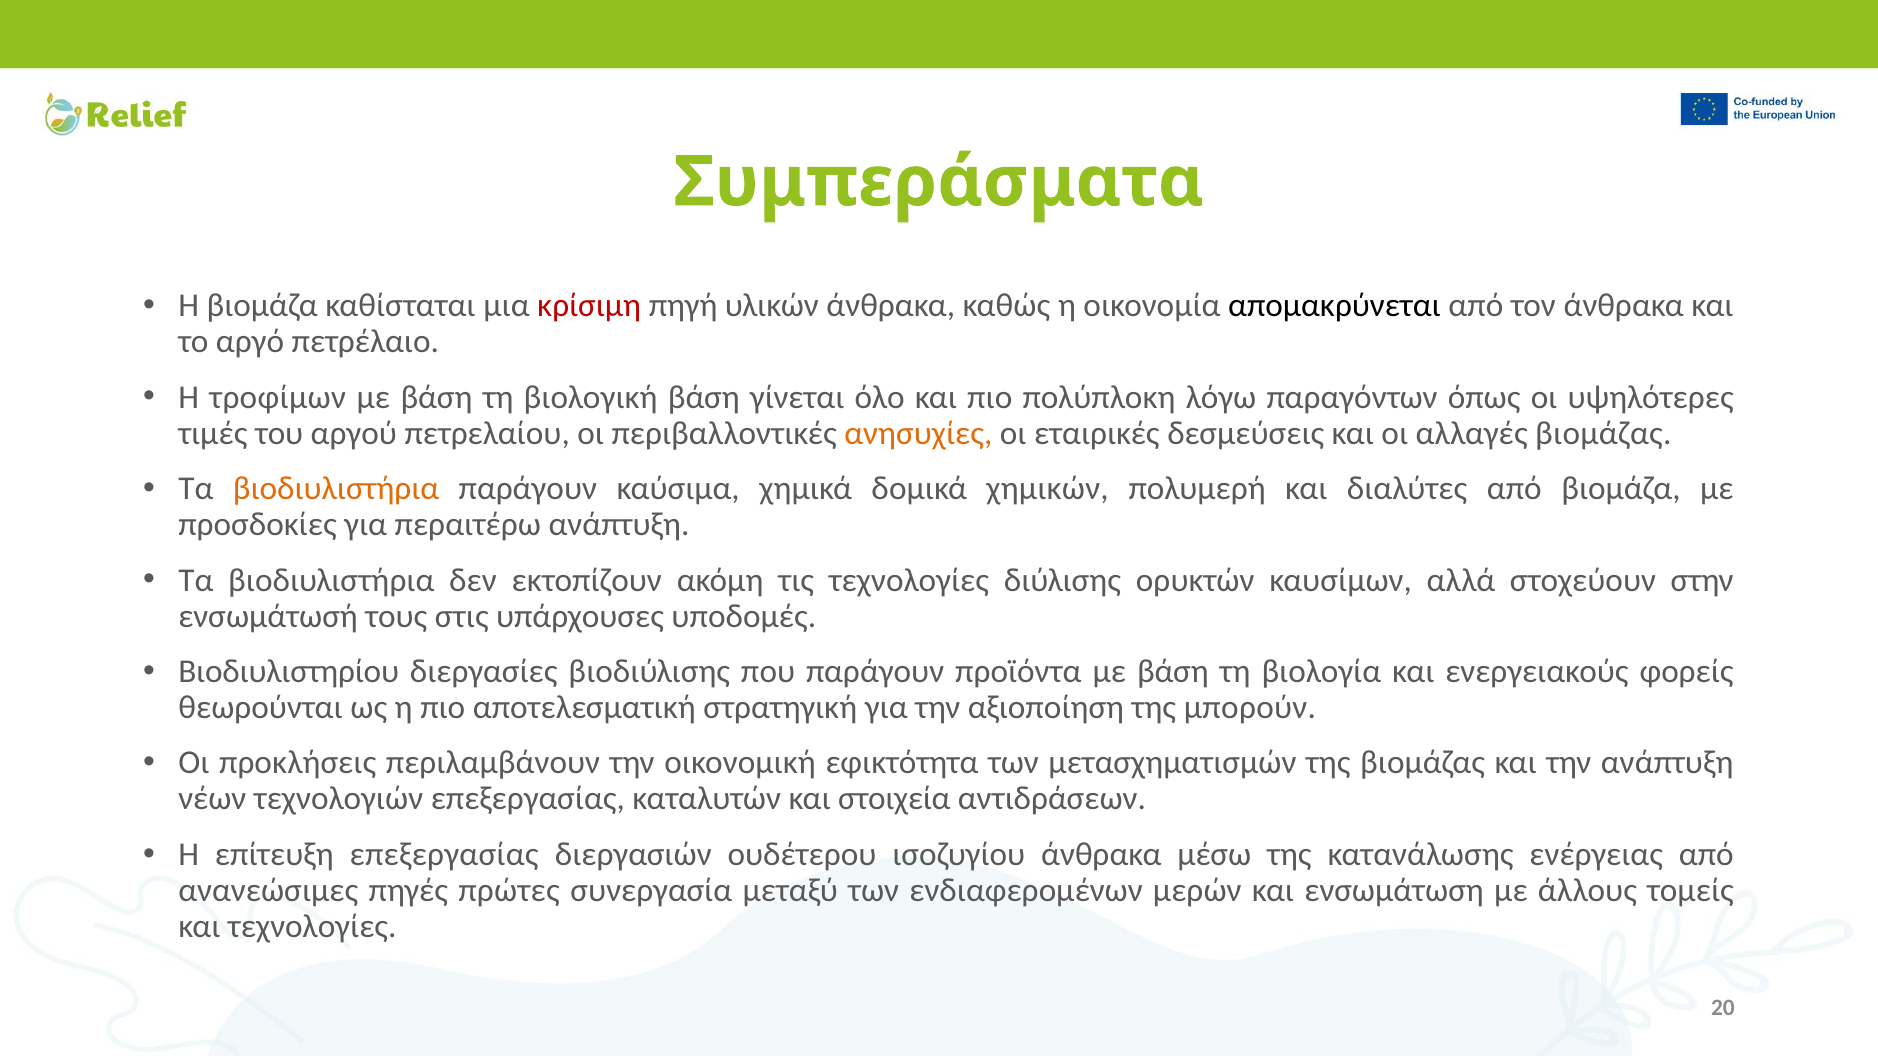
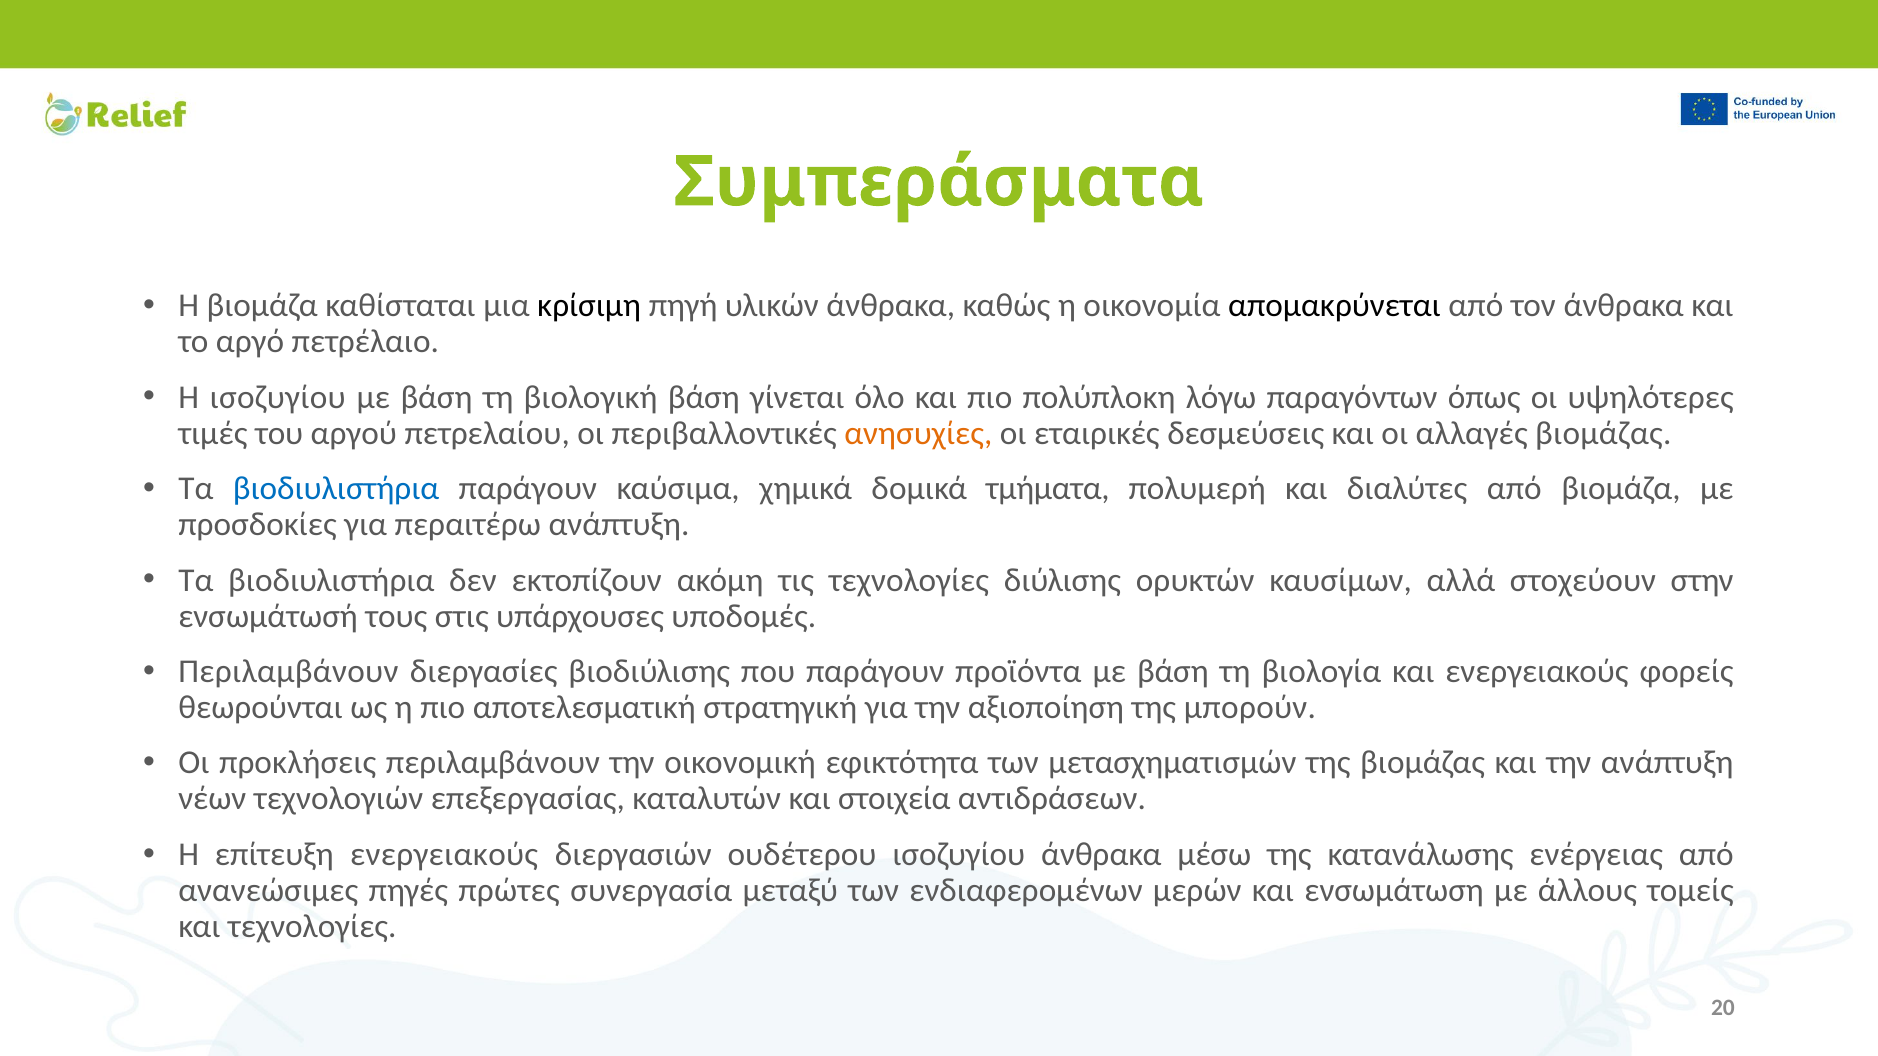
κρίσιμη colour: red -> black (589, 306)
Η τροφίμων: τροφίμων -> ισοζυγίου (278, 397)
βιοδιυλιστήρια colour: orange -> blue (336, 489)
χημικών: χημικών -> τμήματα (1048, 489)
Βιοδιυλιστηρίου: Βιοδιυλιστηρίου -> Περιλαμβάνουν (288, 672)
επίτευξη επεξεργασίας: επεξεργασίας -> ενεργειακούς (444, 855)
